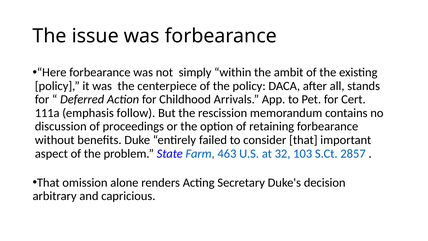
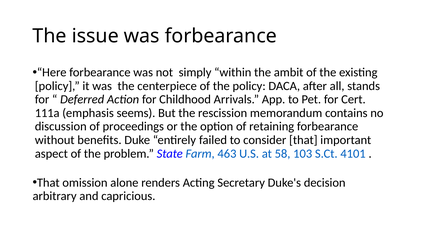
follow: follow -> seems (136, 113)
32: 32 -> 58 (283, 153)
2857: 2857 -> 4101 (353, 153)
